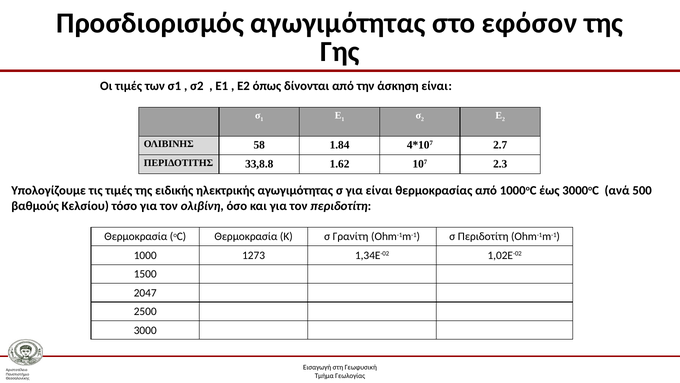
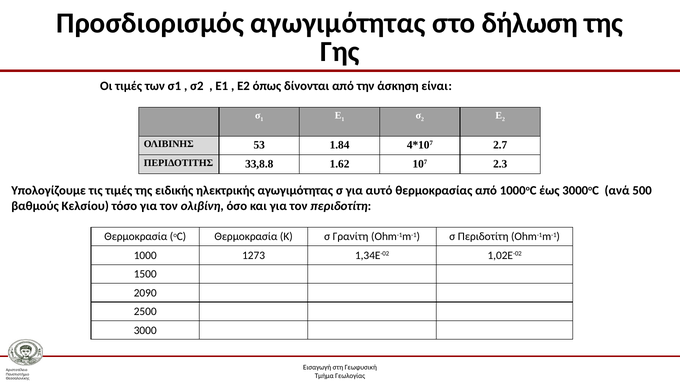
εφόσον: εφόσον -> δήλωση (530, 23)
58: 58 -> 53 (259, 145)
για είναι: είναι -> αυτό (379, 190)
2047: 2047 -> 2090 (145, 292)
